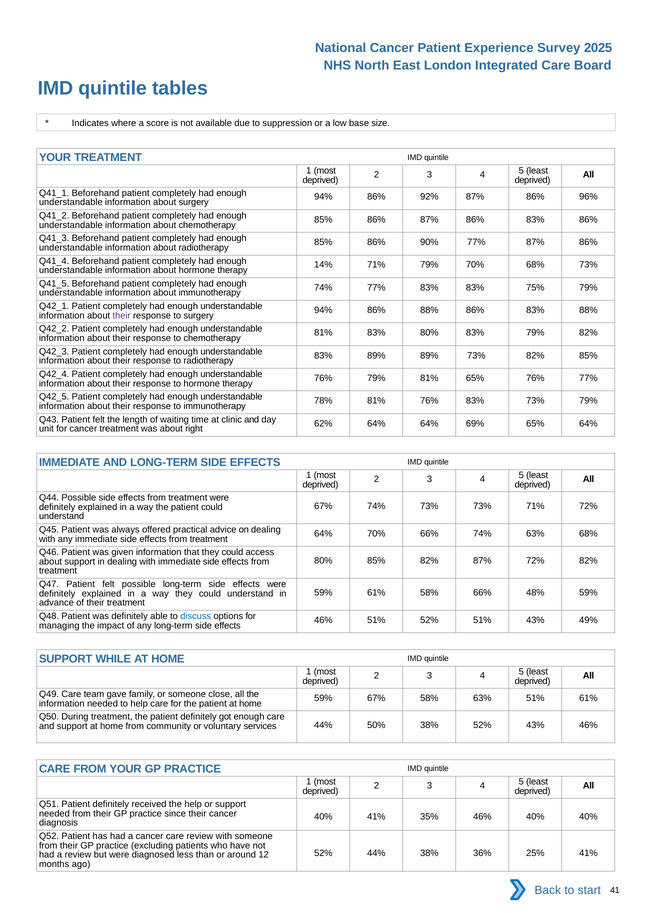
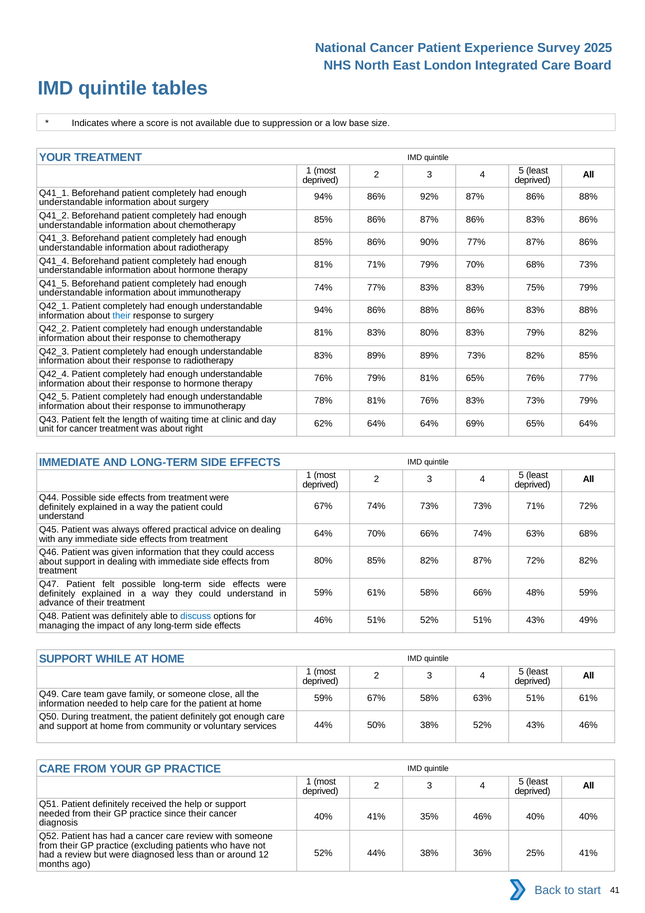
87% 86% 96%: 96% -> 88% (588, 197)
14%: 14% -> 81% (323, 265)
their colour: purple -> blue (122, 316)
